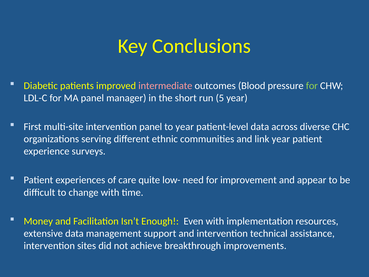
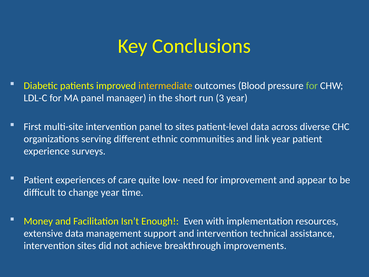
intermediate colour: pink -> yellow (165, 86)
5: 5 -> 3 (220, 98)
to year: year -> sites (185, 127)
change with: with -> year (110, 192)
